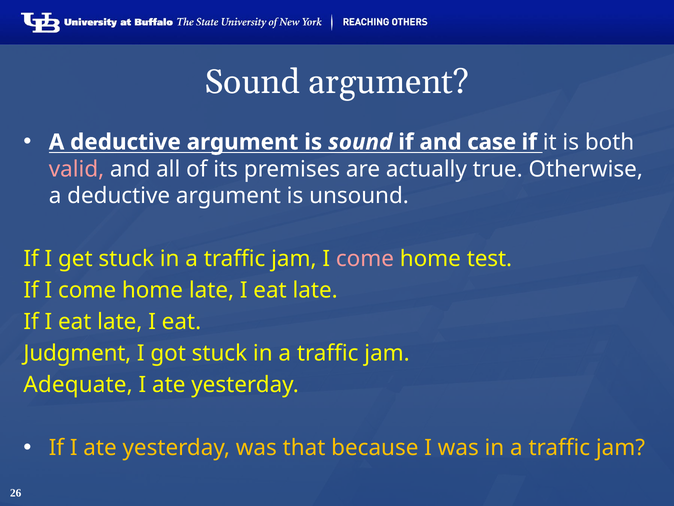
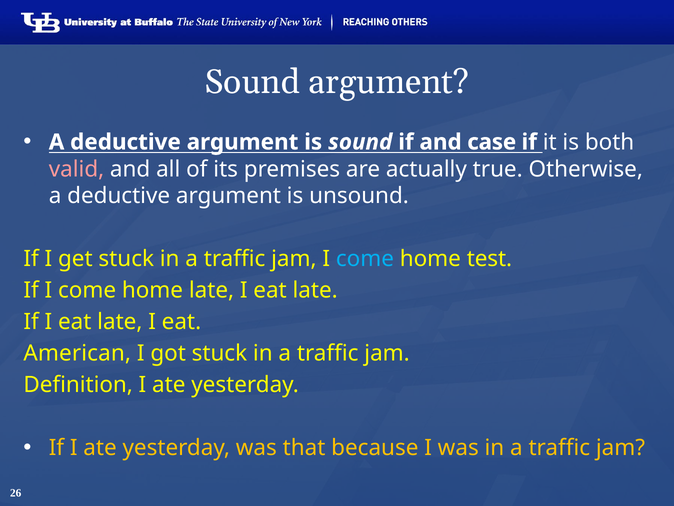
come colour: pink -> light blue (365, 259)
Judgment: Judgment -> American (77, 353)
Adequate: Adequate -> Definition (78, 385)
